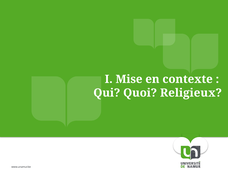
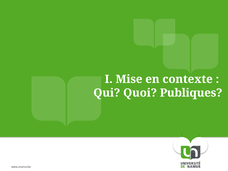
Religieux: Religieux -> Publiques (191, 93)
